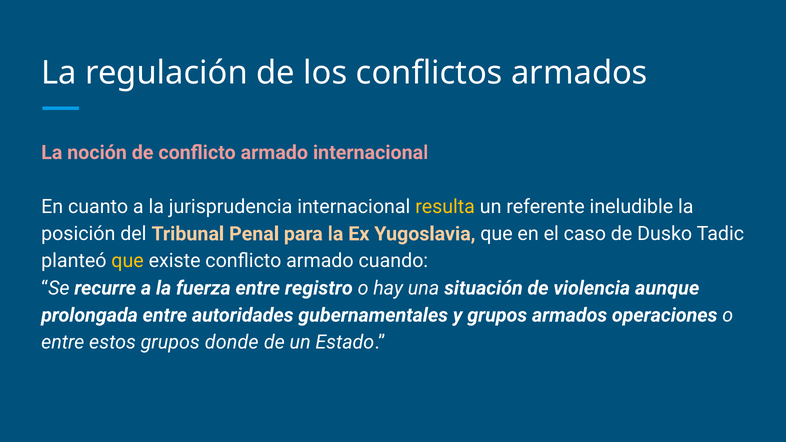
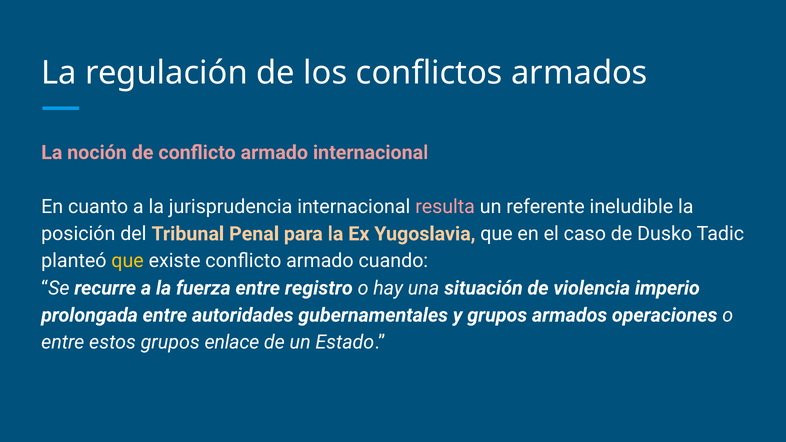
resulta colour: yellow -> pink (445, 207)
aunque: aunque -> imperio (667, 288)
donde: donde -> enlace (232, 342)
